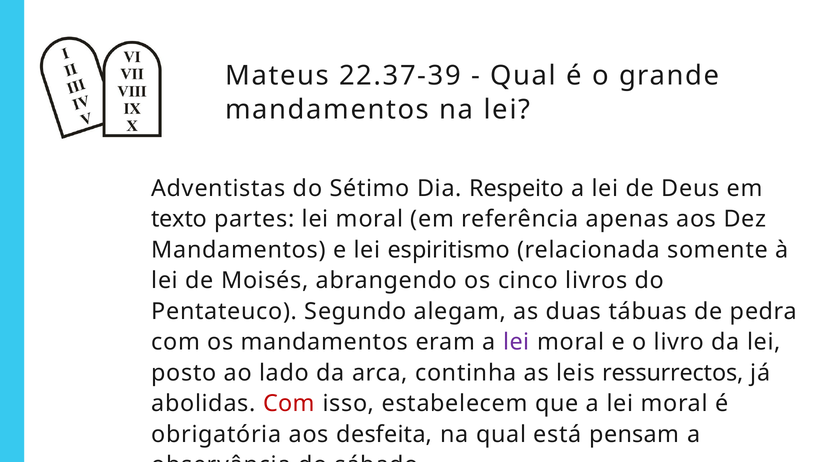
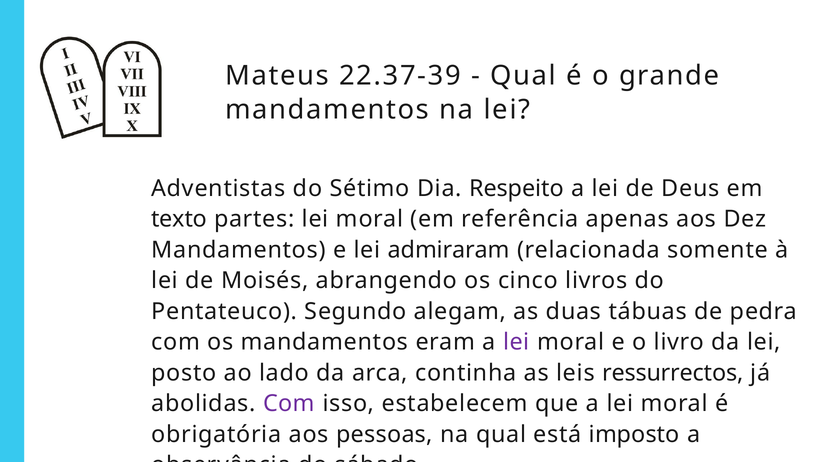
espiritismo: espiritismo -> admiraram (449, 250)
Com colour: red -> purple (289, 404)
desfeita: desfeita -> pessoas (384, 435)
pensam: pensam -> imposto (634, 435)
